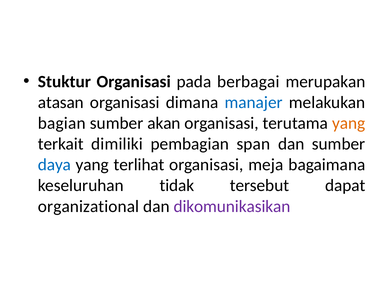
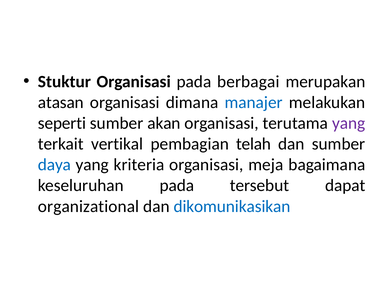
bagian: bagian -> seperti (62, 123)
yang colour: orange -> purple (349, 123)
dimiliki: dimiliki -> vertikal (117, 144)
span: span -> telah (254, 144)
terlihat: terlihat -> kriteria (139, 165)
keseluruhan tidak: tidak -> pada (177, 185)
dikomunikasikan colour: purple -> blue (232, 206)
